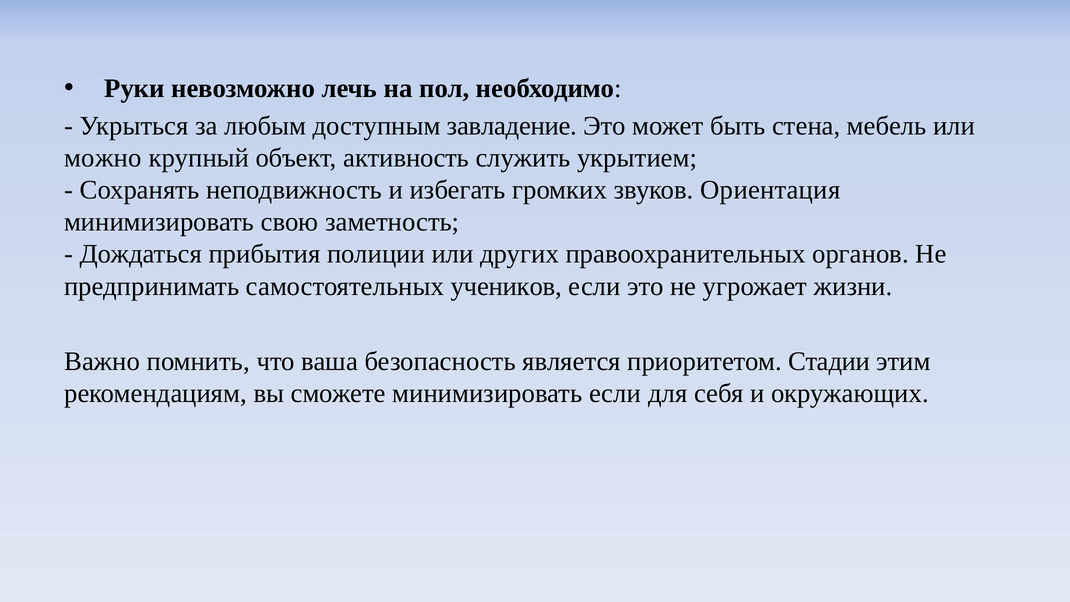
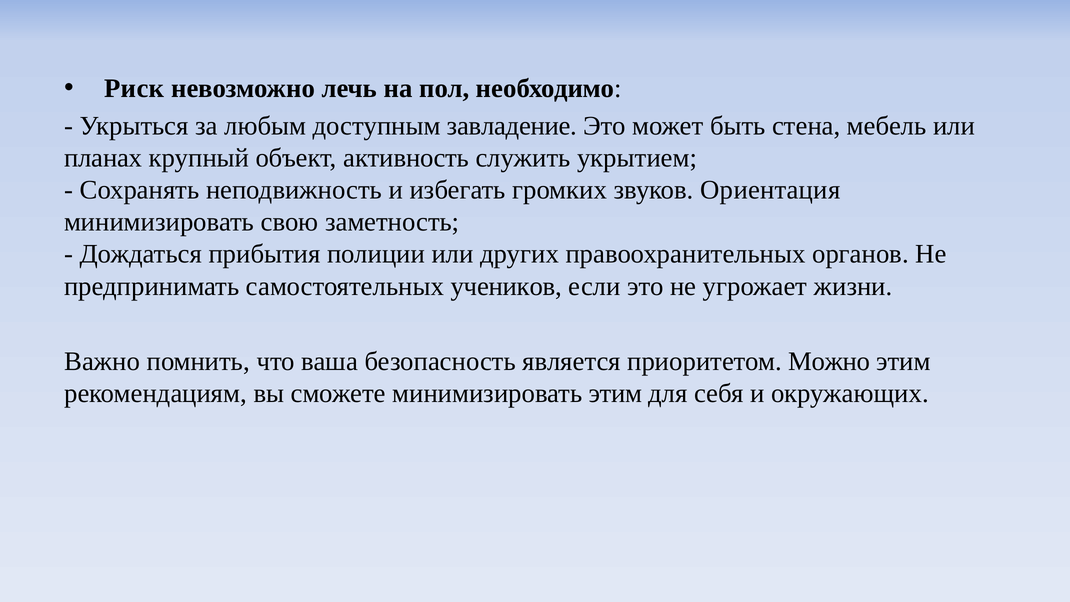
Руки: Руки -> Риск (134, 88)
можно: можно -> планах (103, 158)
Стадии: Стадии -> Можно (829, 361)
минимизировать если: если -> этим (615, 393)
